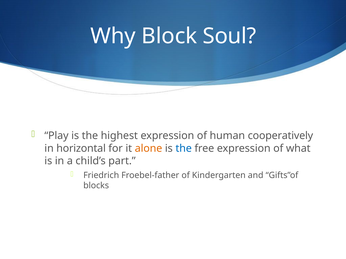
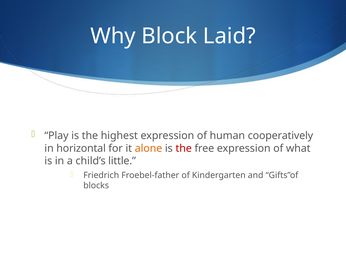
Soul: Soul -> Laid (229, 36)
the colour: blue -> red (184, 149)
part: part -> little (122, 161)
